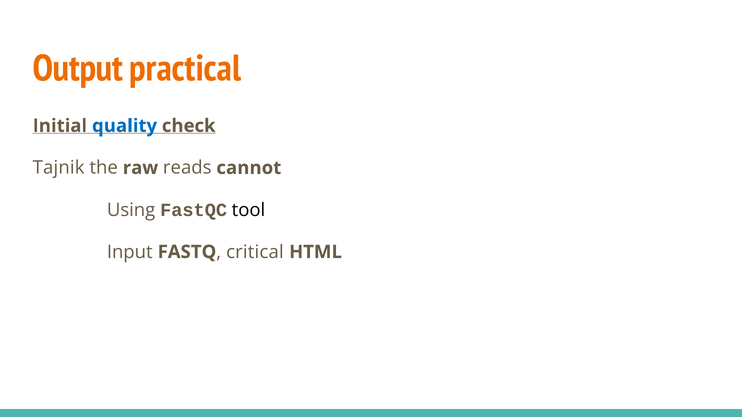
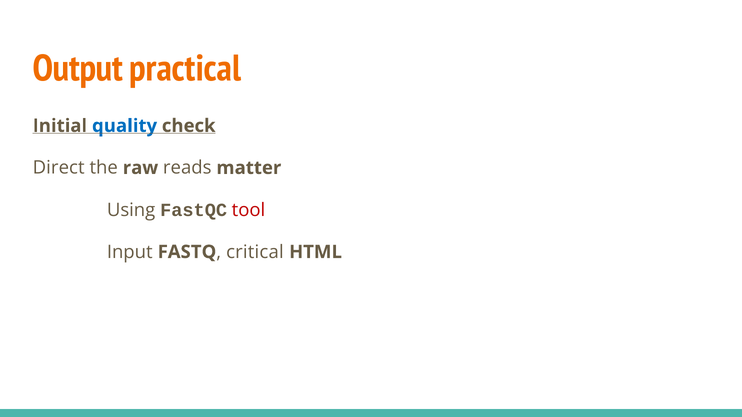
Tajnik: Tajnik -> Direct (59, 168)
cannot: cannot -> matter (249, 168)
tool colour: black -> red (249, 210)
